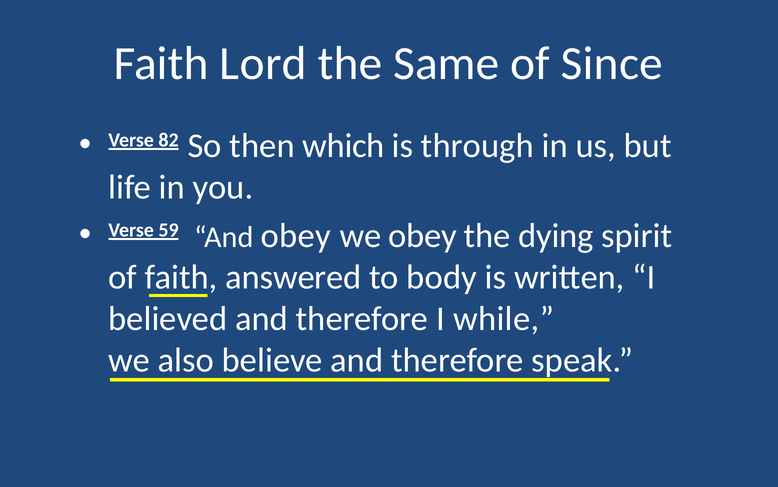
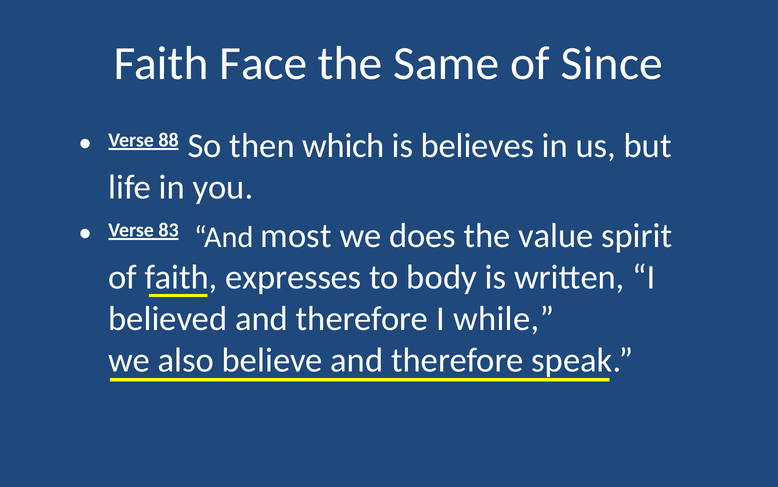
Lord: Lord -> Face (263, 63)
82: 82 -> 88 (169, 140)
through: through -> believes (478, 145)
59: 59 -> 83 (169, 230)
And obey: obey -> most (296, 235)
we obey: obey -> does (422, 235)
dying: dying -> value (556, 235)
answered: answered -> expresses (293, 277)
